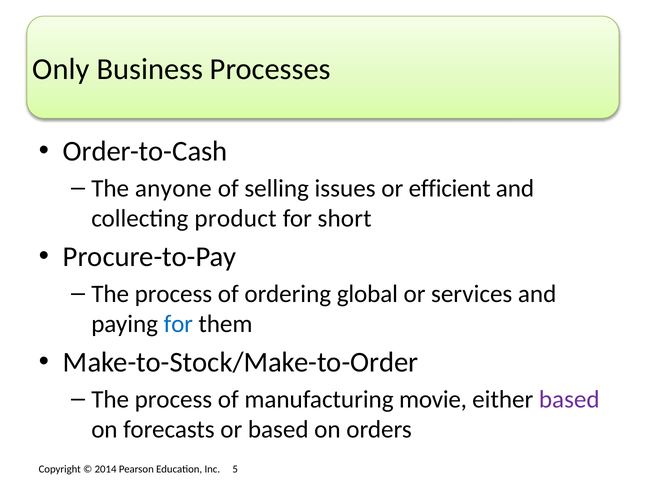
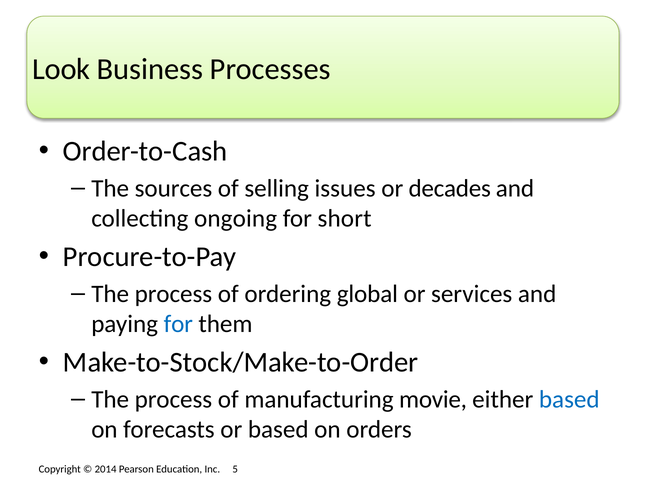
Only: Only -> Look (61, 69)
anyone: anyone -> sources (173, 189)
efficient: efficient -> decades (450, 189)
product: product -> ongoing (236, 219)
based colour: purple -> blue (569, 400)
